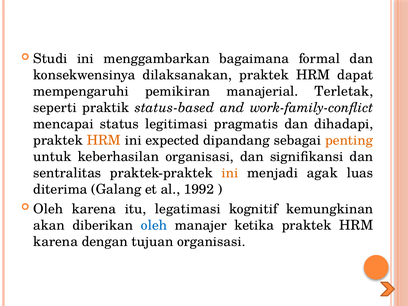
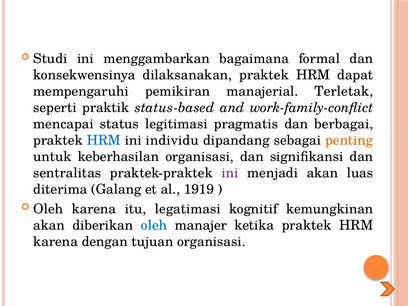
dihadapi: dihadapi -> berbagai (344, 124)
HRM colour: orange -> blue (104, 140)
expected: expected -> individu (172, 140)
ini colour: orange -> purple (230, 173)
menjadi agak: agak -> akan (322, 173)
1992: 1992 -> 1919 (199, 189)
